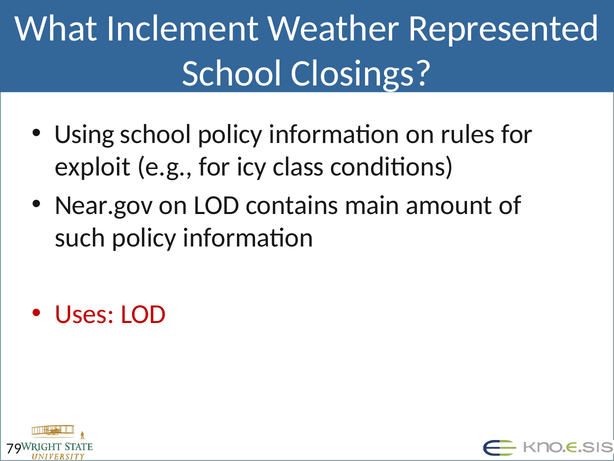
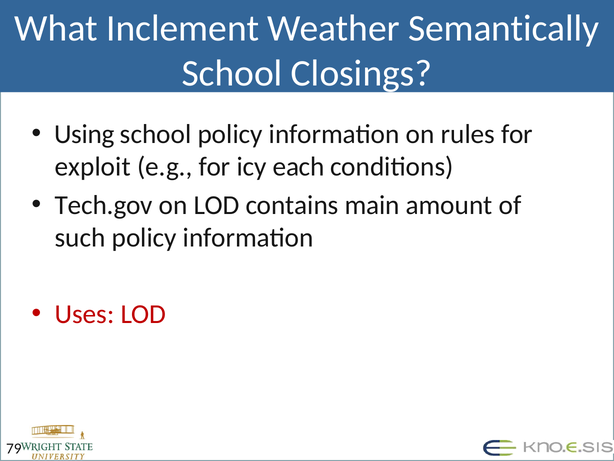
Represented: Represented -> Semantically (504, 28)
class: class -> each (299, 167)
Near.gov: Near.gov -> Tech.gov (104, 205)
